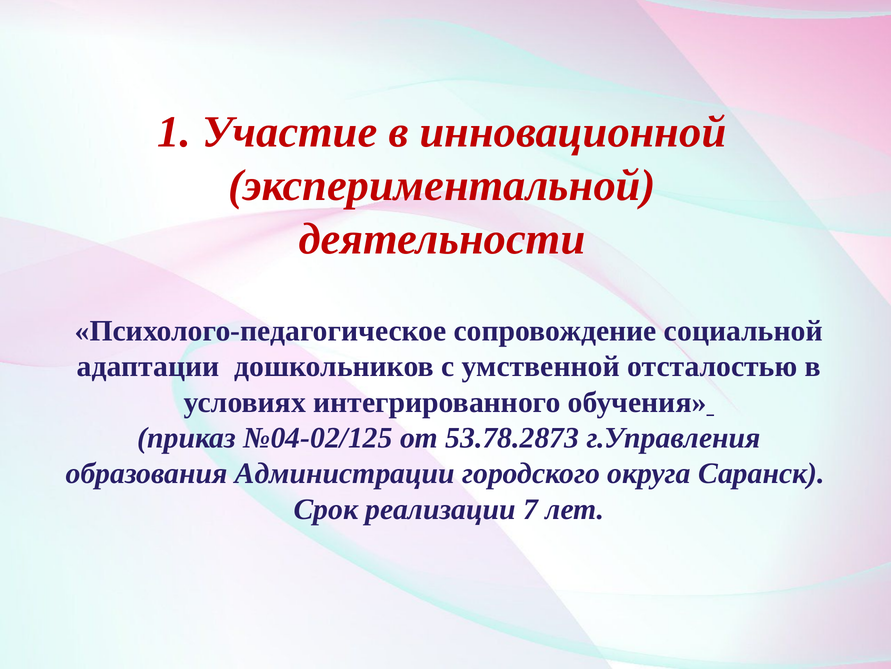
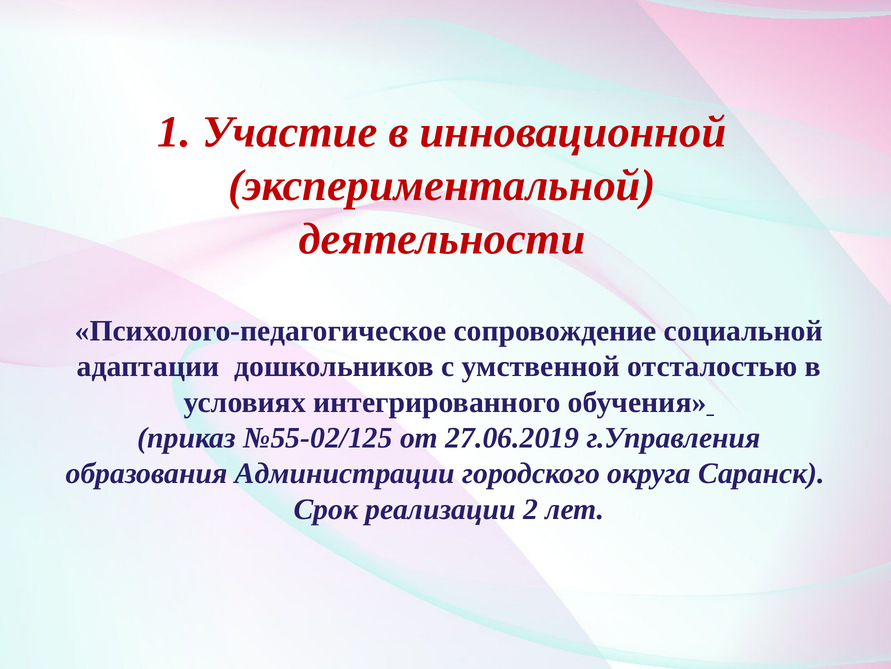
№04-02/125: №04-02/125 -> №55-02/125 (318, 437)
53.78.2873: 53.78.2873 -> 27.06.2019 (512, 437)
7: 7 -> 2 (531, 509)
